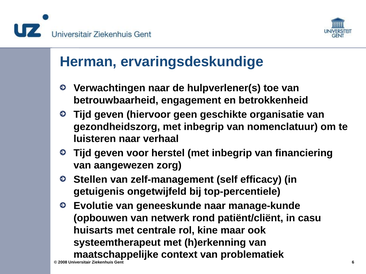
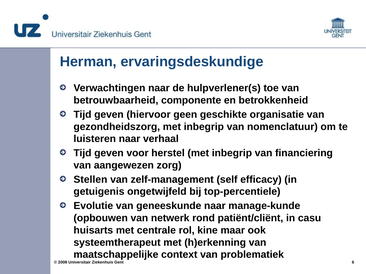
engagement: engagement -> componente (191, 100)
